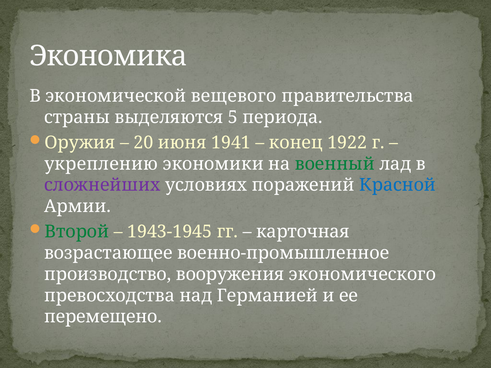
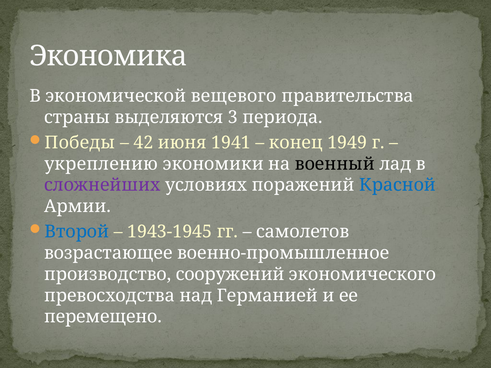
5: 5 -> 3 (233, 117)
Оружия: Оружия -> Победы (80, 143)
20: 20 -> 42 (143, 143)
1922: 1922 -> 1949 (347, 143)
военный colour: green -> black (335, 164)
Второй colour: green -> blue (77, 232)
карточная: карточная -> самолетов (303, 232)
вооружения: вооружения -> сооружений (230, 274)
